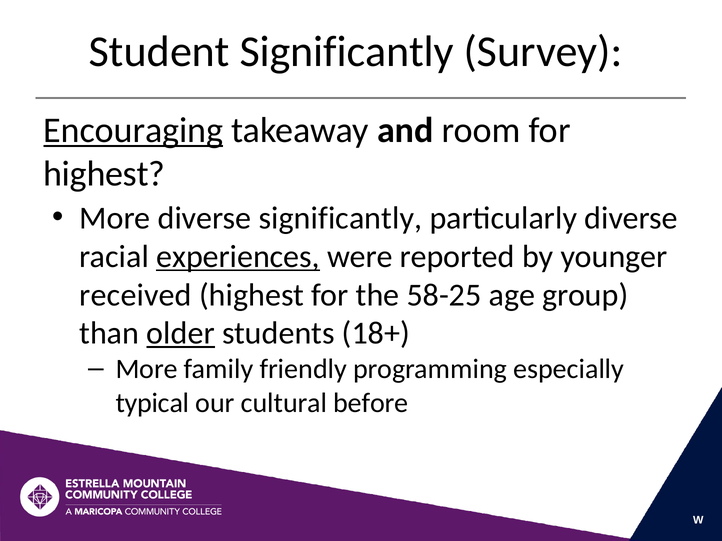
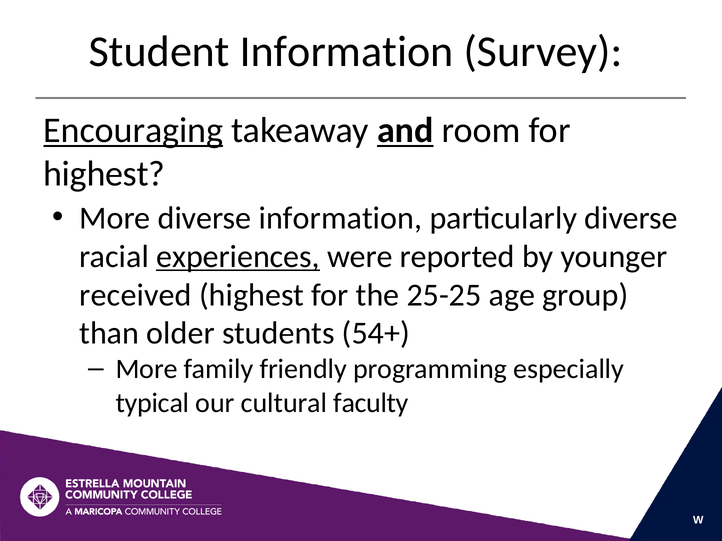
Student Significantly: Significantly -> Information (347, 52)
and underline: none -> present (405, 131)
diverse significantly: significantly -> information (340, 218)
58-25: 58-25 -> 25-25 (444, 295)
older underline: present -> none (181, 334)
18+: 18+ -> 54+ (376, 334)
before: before -> faculty (371, 403)
